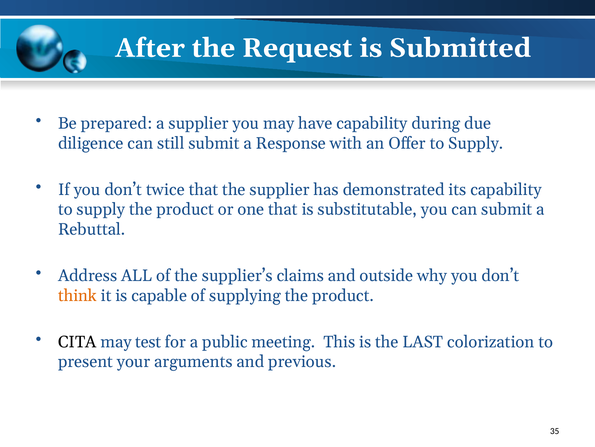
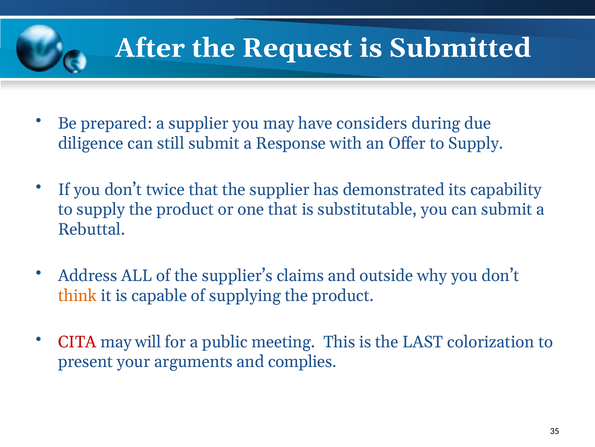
have capability: capability -> considers (372, 123)
CITA colour: black -> red (77, 341)
test: test -> will (148, 341)
previous: previous -> complies (302, 361)
